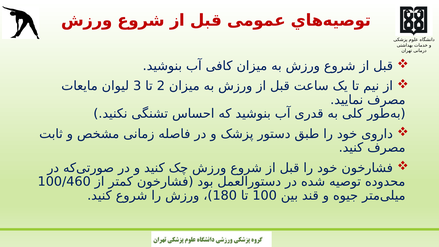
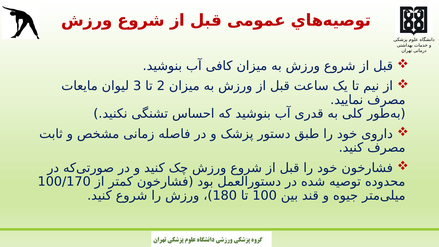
100/460: 100/460 -> 100/170 (64, 182)
